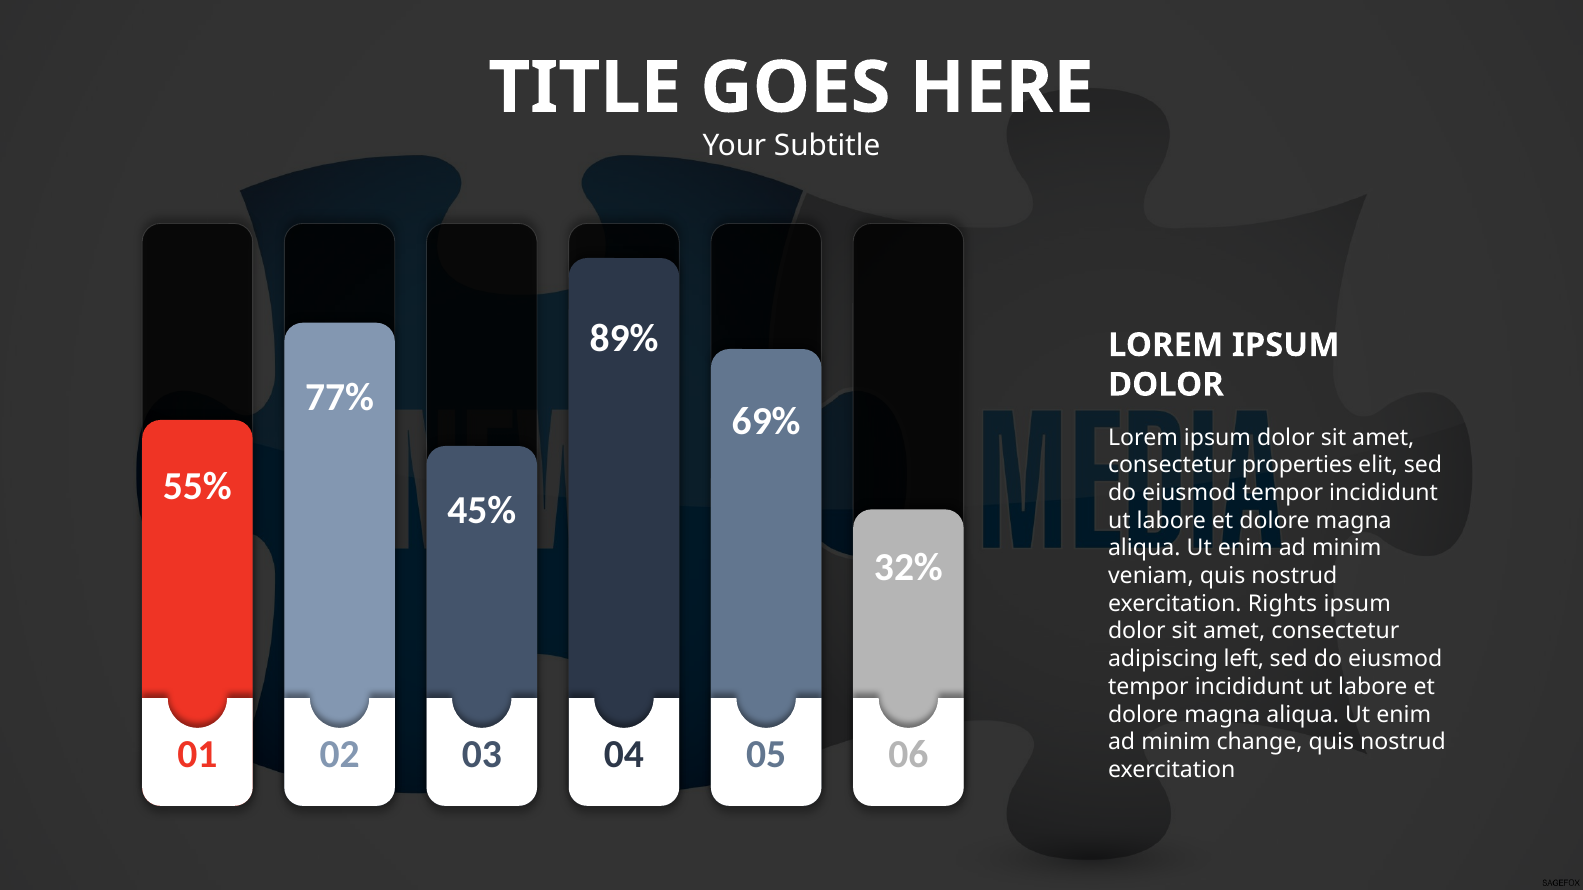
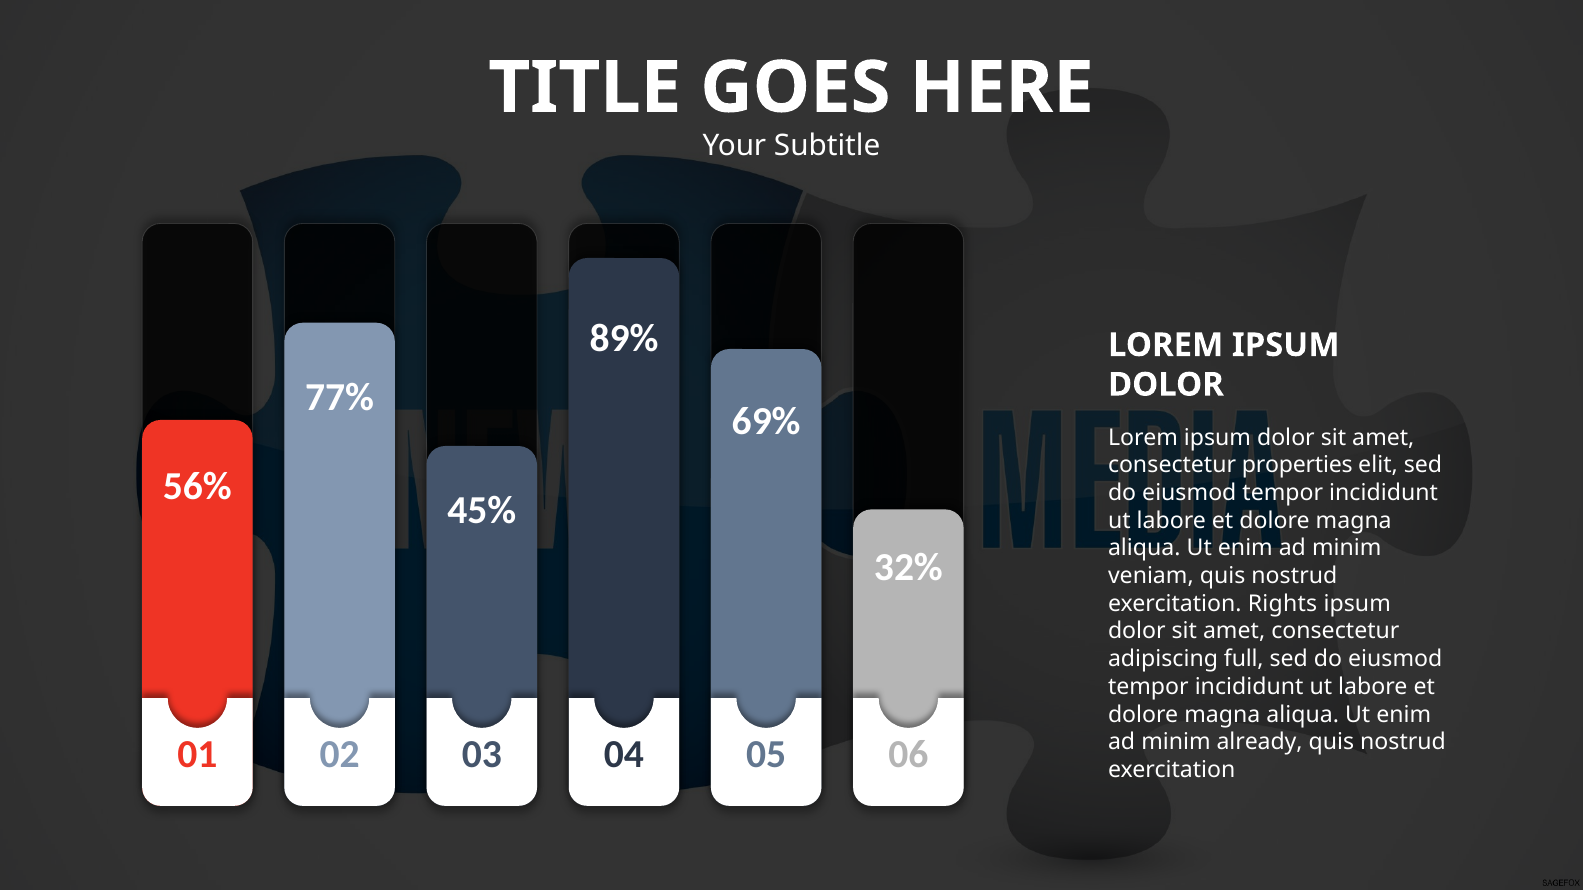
55%: 55% -> 56% (197, 487)
left: left -> full (1244, 659)
change: change -> already (1260, 743)
